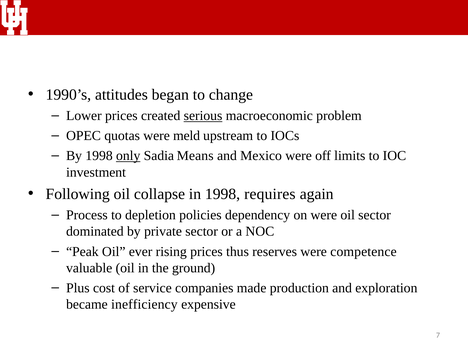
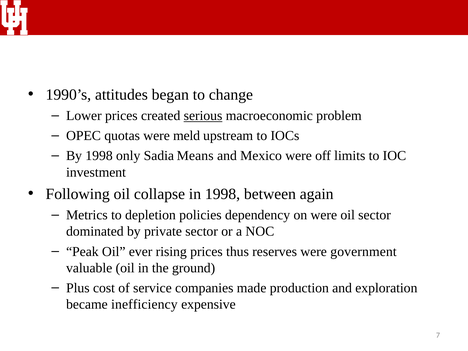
only underline: present -> none (128, 156)
requires: requires -> between (270, 194)
Process: Process -> Metrics (87, 215)
competence: competence -> government (363, 252)
